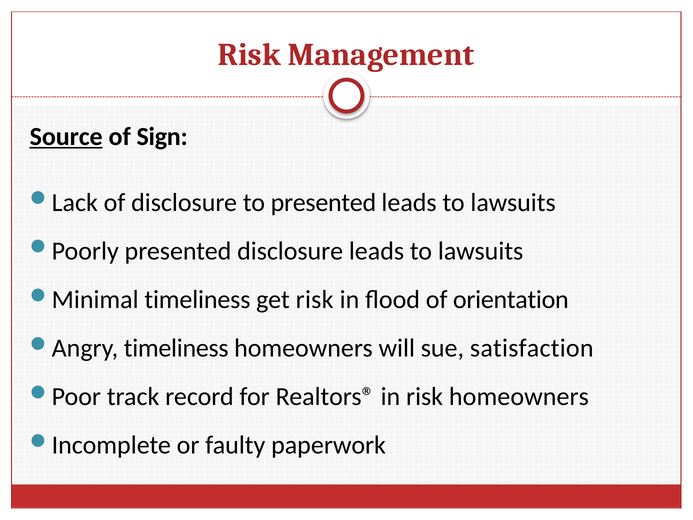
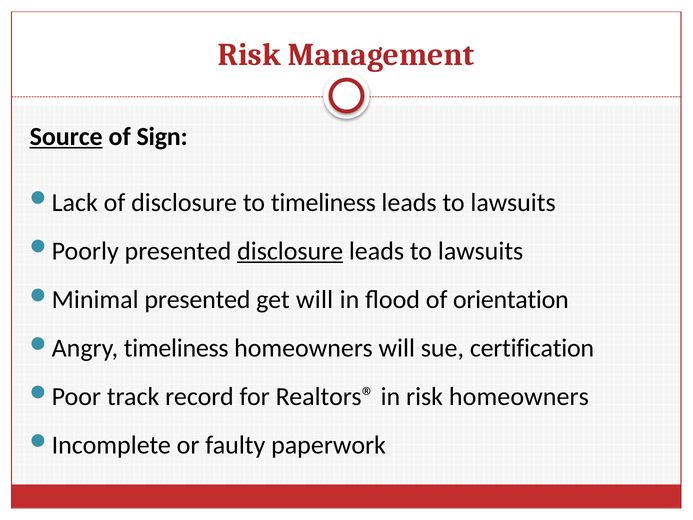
to presented: presented -> timeliness (323, 202)
disclosure underline: none -> present (290, 251)
timeliness: timeliness -> presented (197, 300)
get risk: risk -> will (315, 300)
satisfaction: satisfaction -> certification (532, 348)
